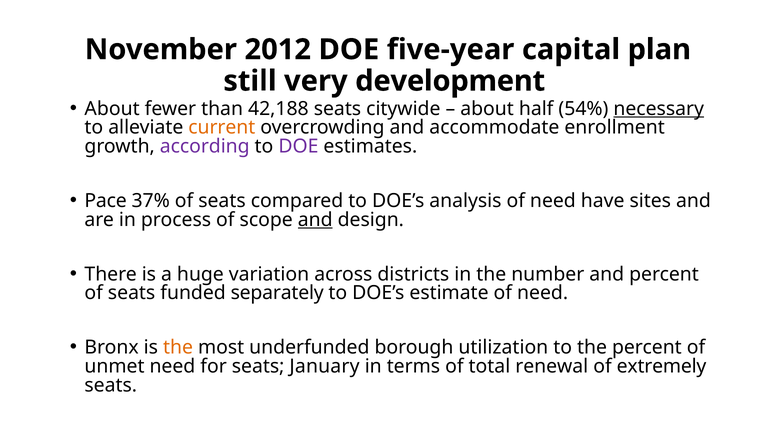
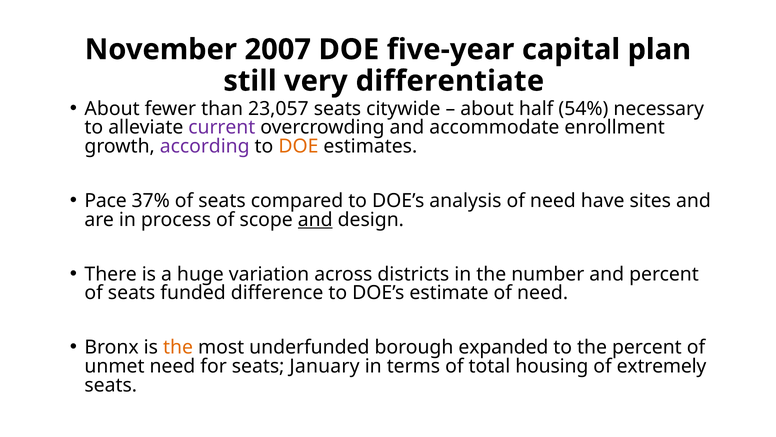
2012: 2012 -> 2007 (278, 49)
development: development -> differentiate (450, 81)
42,188: 42,188 -> 23,057 (278, 109)
necessary underline: present -> none (659, 109)
current colour: orange -> purple (222, 127)
DOE colour: purple -> orange (298, 146)
separately: separately -> difference (277, 293)
utilization: utilization -> expanded (503, 347)
renewal: renewal -> housing (552, 366)
